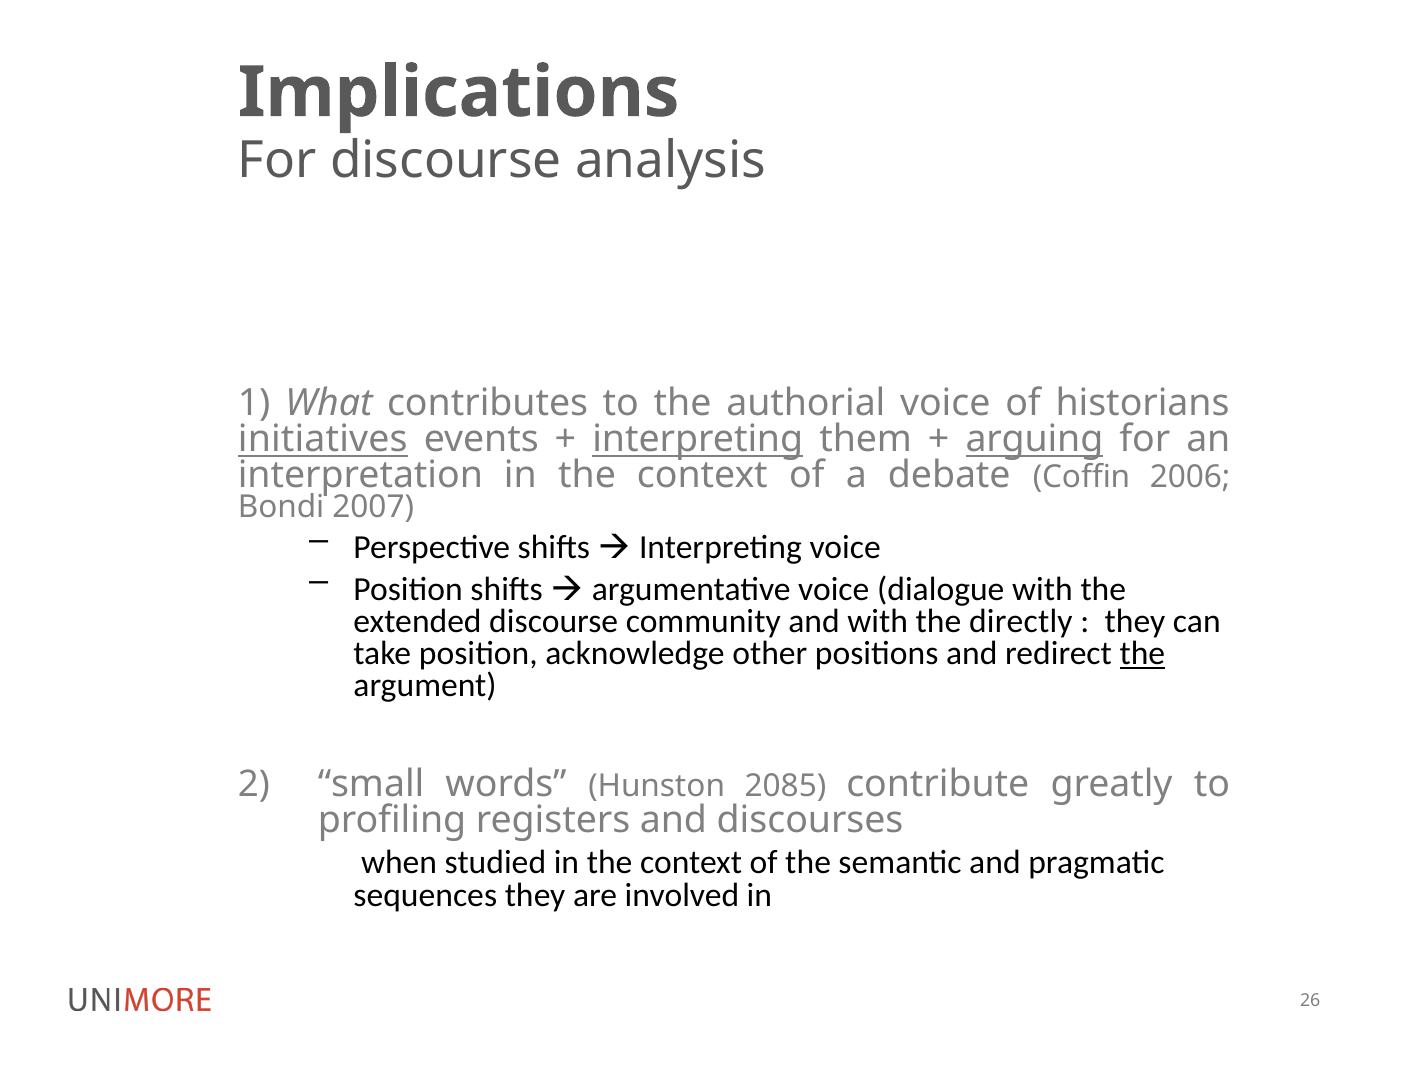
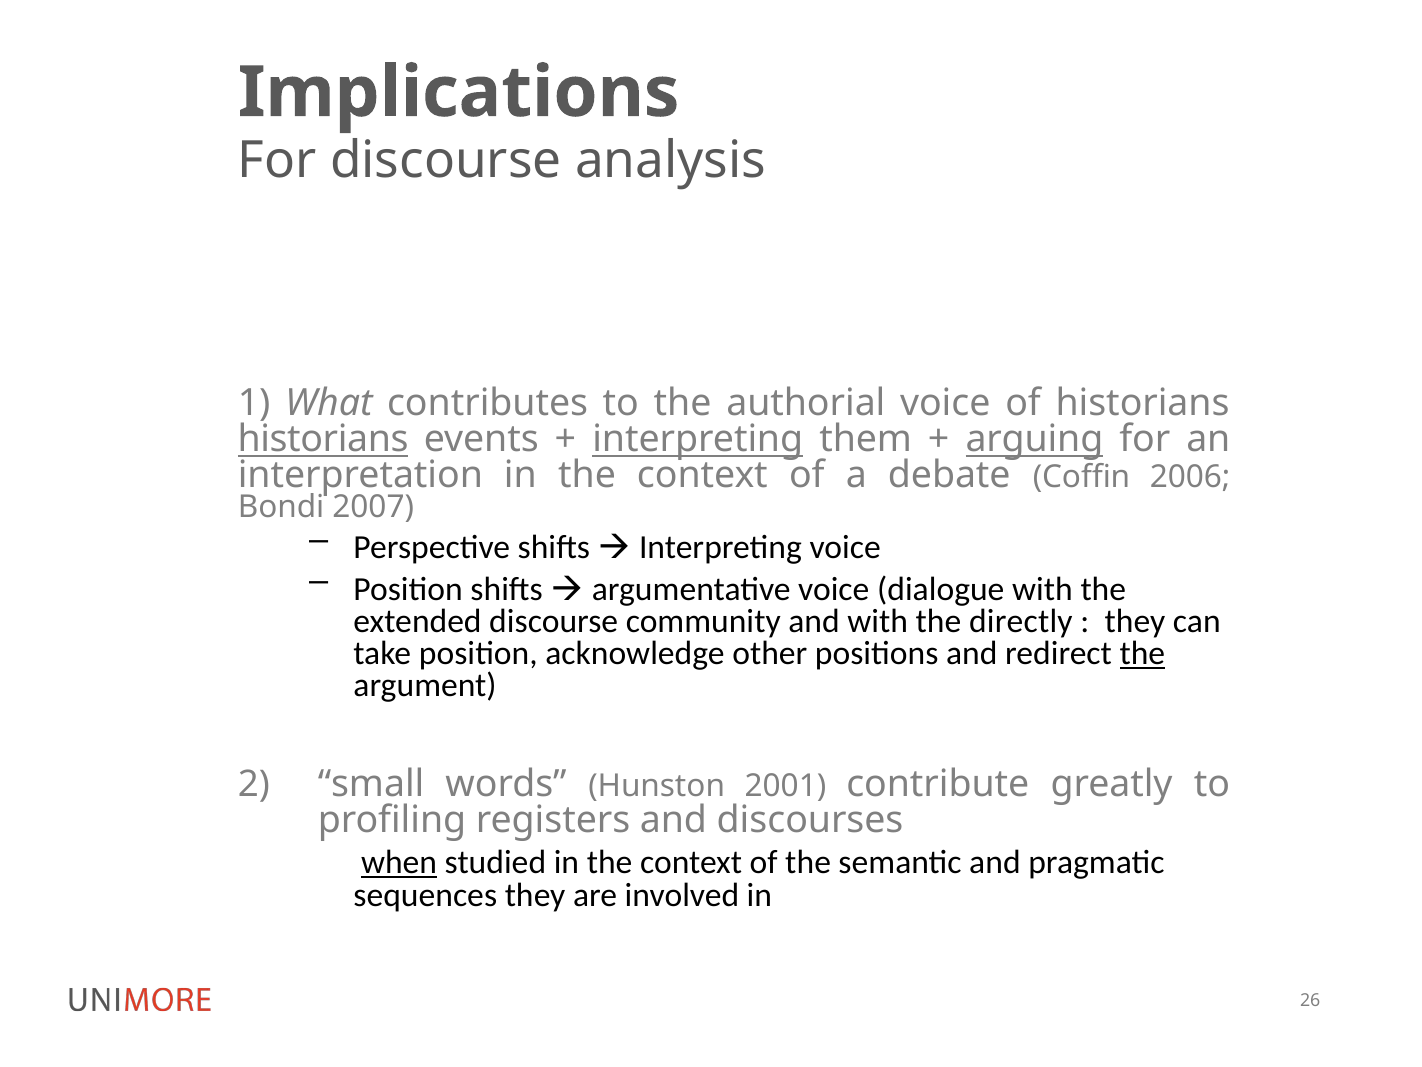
initiatives: initiatives -> historians (323, 439)
2085: 2085 -> 2001 (785, 786)
when underline: none -> present (399, 862)
